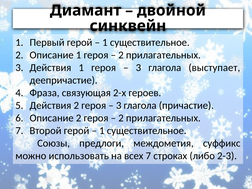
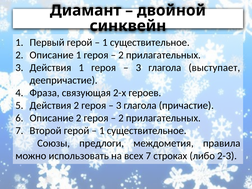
суффикс: суффикс -> правила (222, 143)
